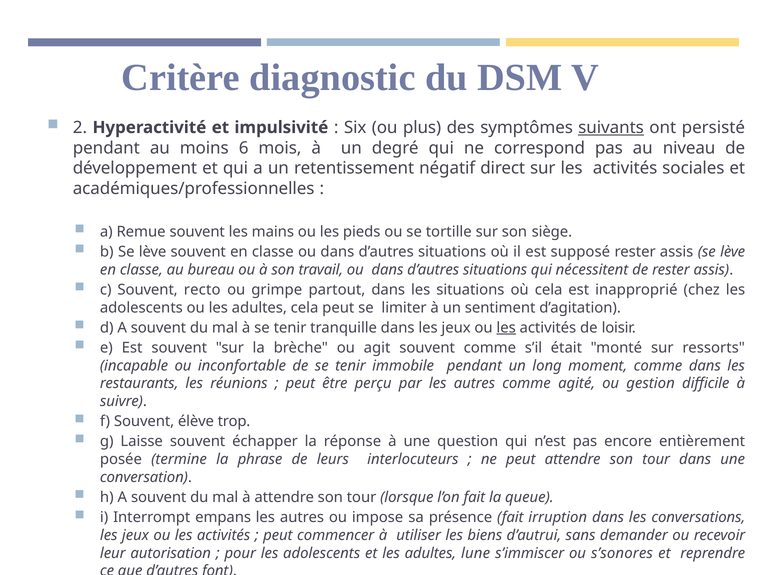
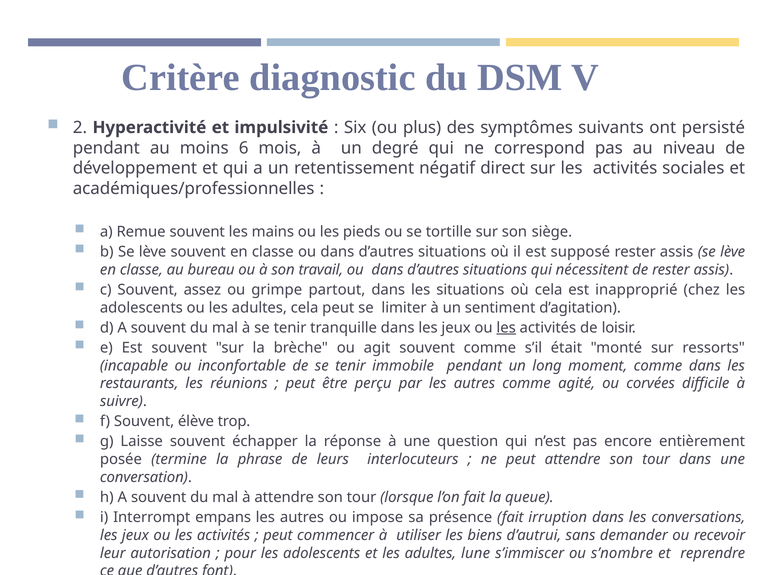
suivants underline: present -> none (611, 128)
recto: recto -> assez (202, 290)
gestion: gestion -> corvées (651, 384)
s’sonores: s’sonores -> s’nombre (622, 553)
